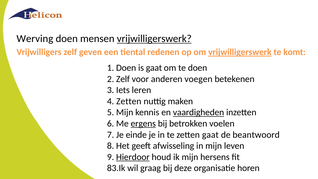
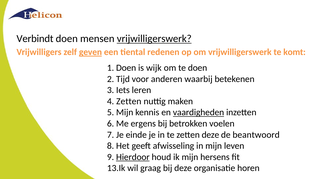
Werving: Werving -> Verbindt (35, 39)
geven underline: none -> present (90, 52)
vrijwilligerswerk underline: present -> none (240, 52)
is gaat: gaat -> wijk (154, 68)
2 Zelf: Zelf -> Tijd (123, 79)
voegen: voegen -> waarbij (198, 79)
ergens underline: present -> none (143, 123)
zetten gaat: gaat -> deze (210, 135)
83.Ik: 83.Ik -> 13.Ik (116, 168)
